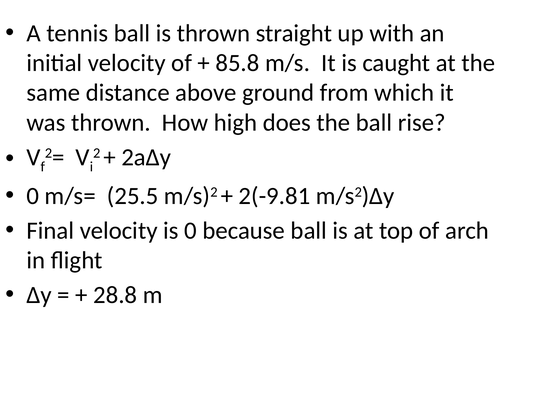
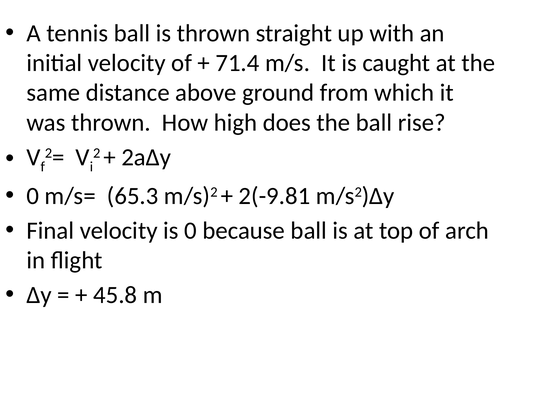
85.8: 85.8 -> 71.4 (237, 63)
25.5: 25.5 -> 65.3 (133, 196)
28.8: 28.8 -> 45.8 (115, 295)
